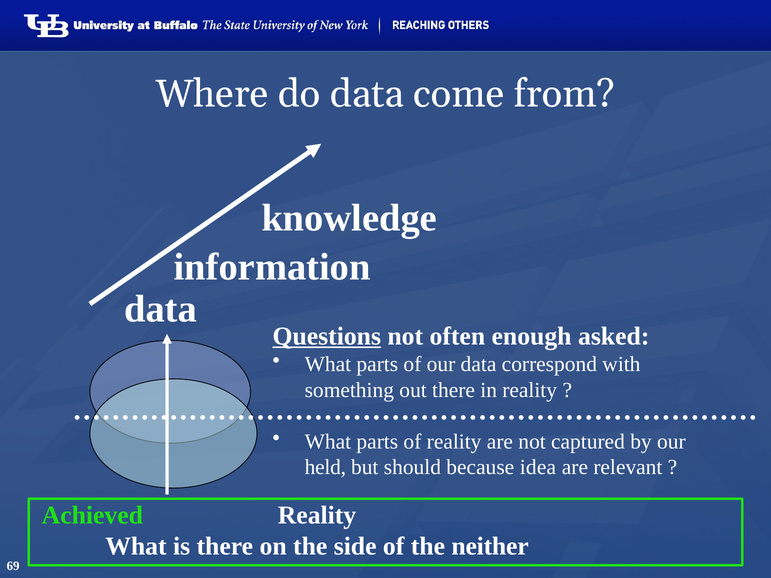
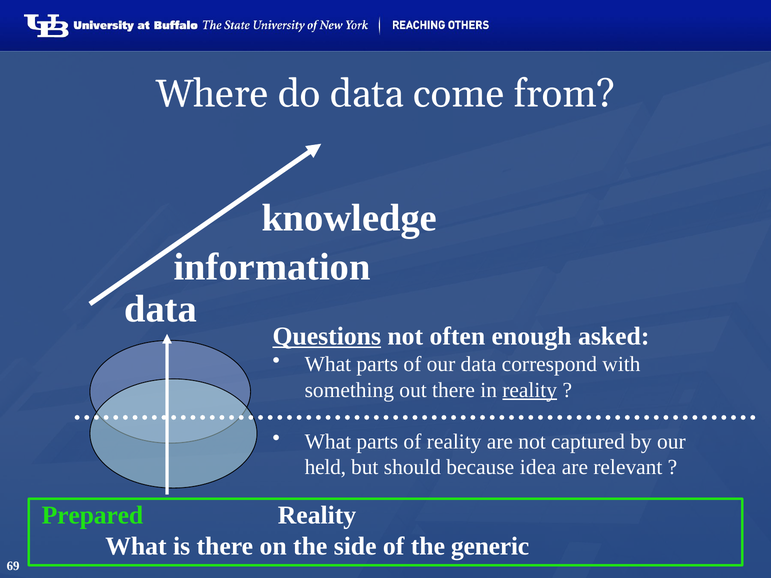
reality underline: none -> present (530, 390)
Achieved: Achieved -> Prepared (92, 516)
neither: neither -> generic (490, 547)
